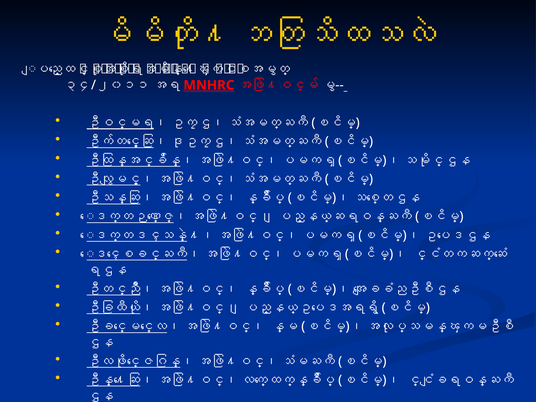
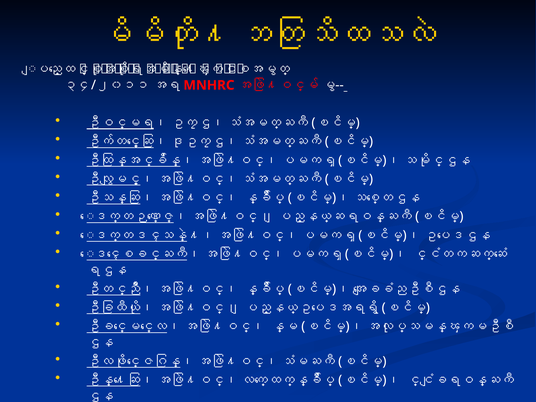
MNHRC underline: present -> none (209, 85)
